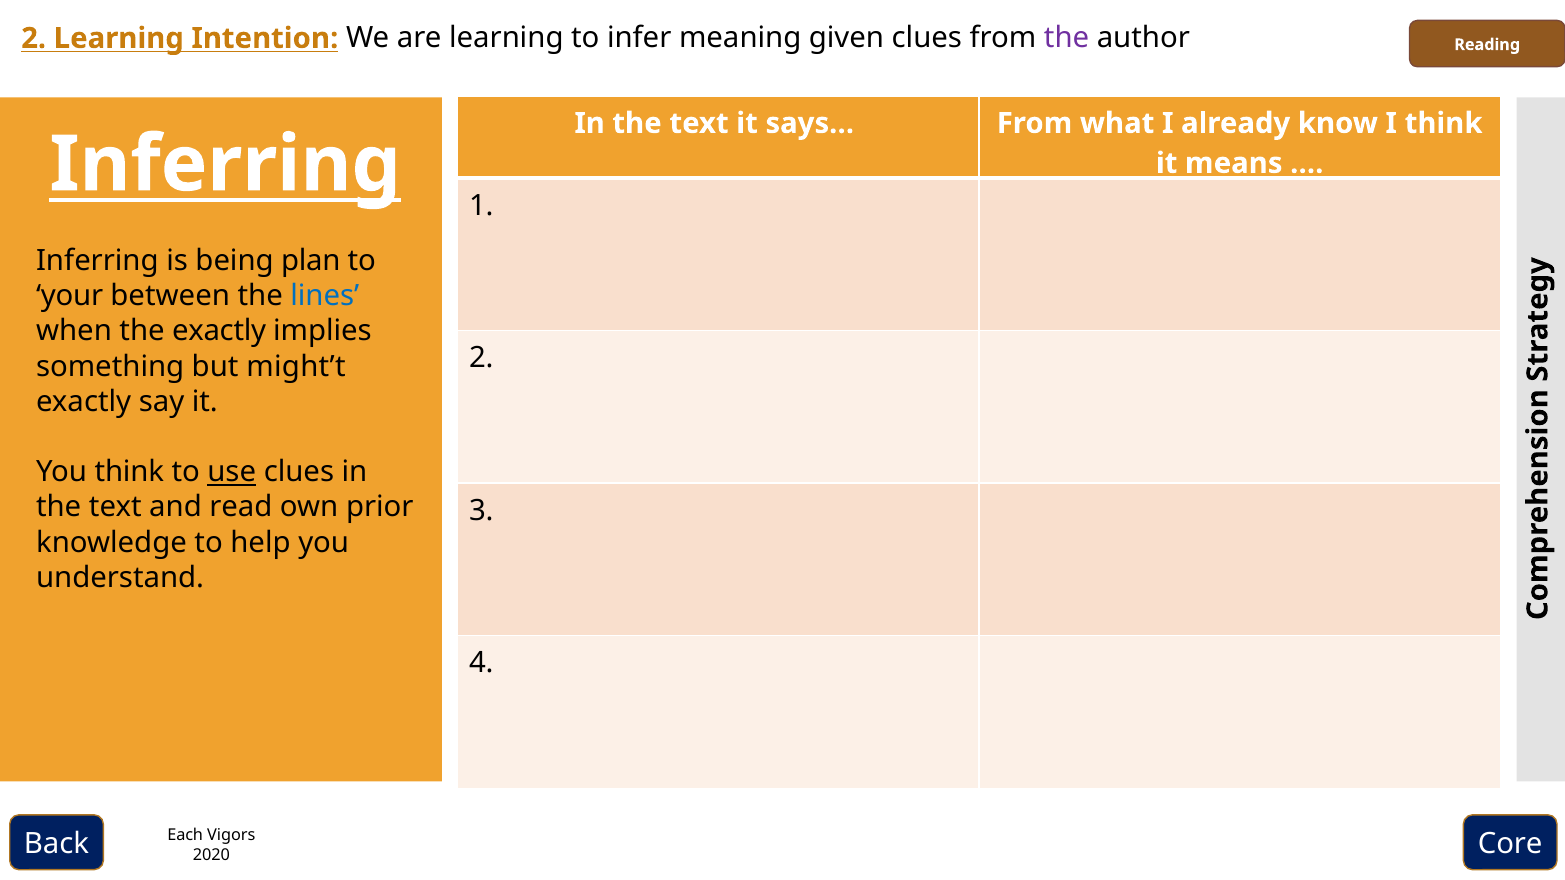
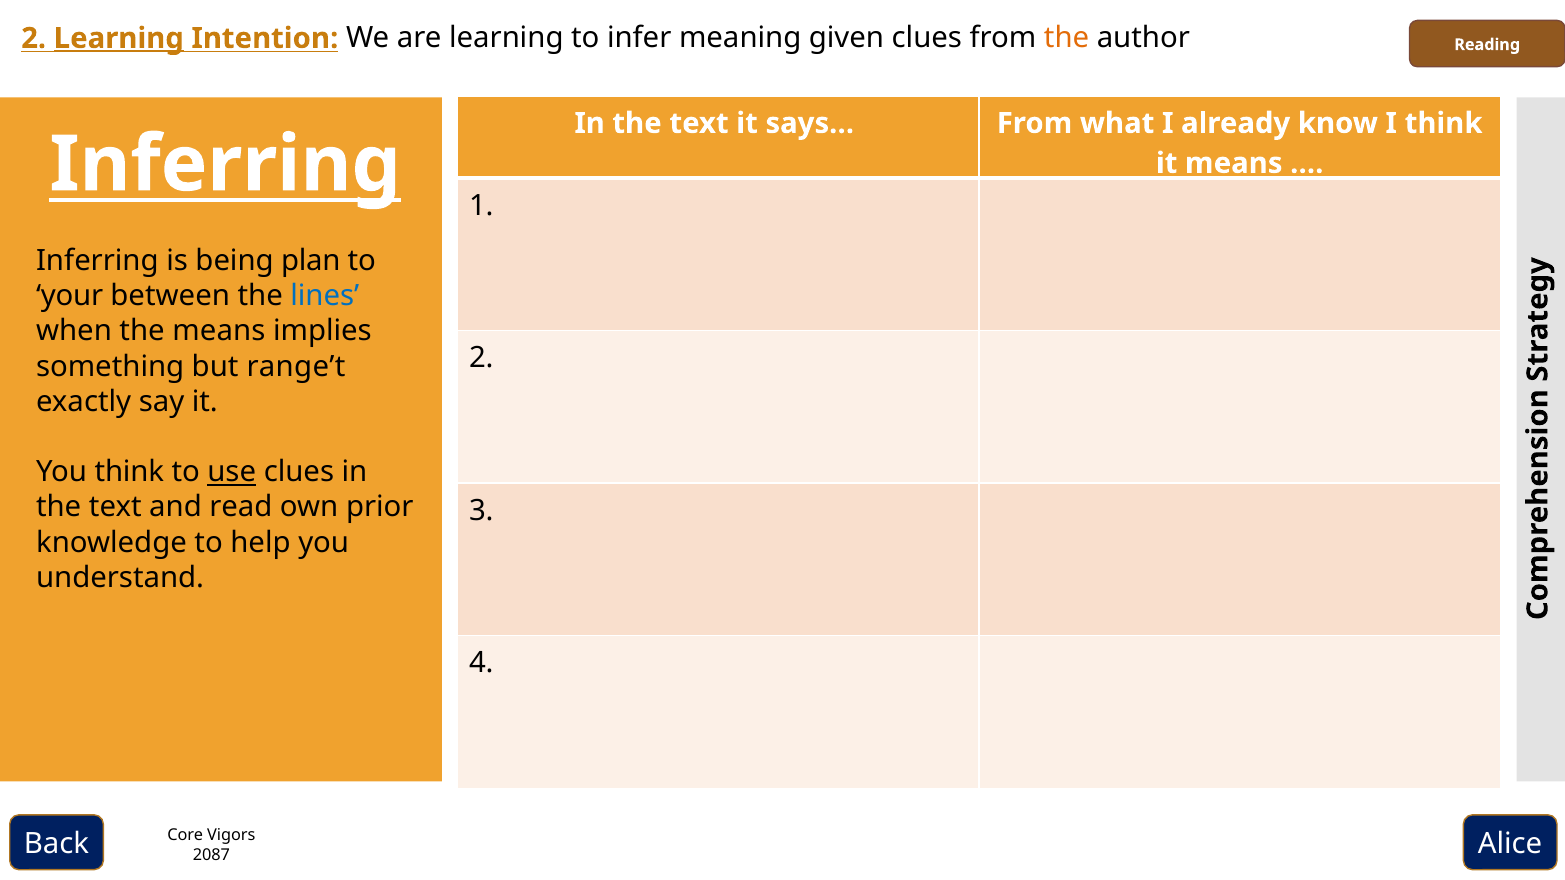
Learning underline: none -> present (119, 38)
the colour: purple -> orange (1067, 38)
the exactly: exactly -> means (219, 331)
might’t: might’t -> range’t (296, 367)
Each: Each -> Core (185, 835)
Core: Core -> Alice (1510, 845)
2020: 2020 -> 2087 (211, 855)
